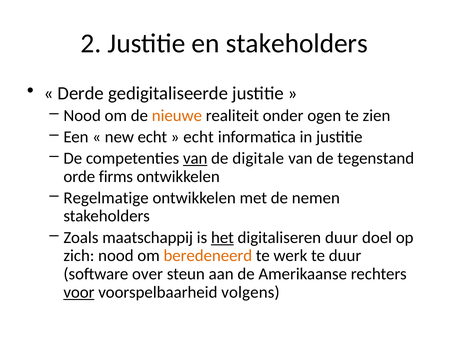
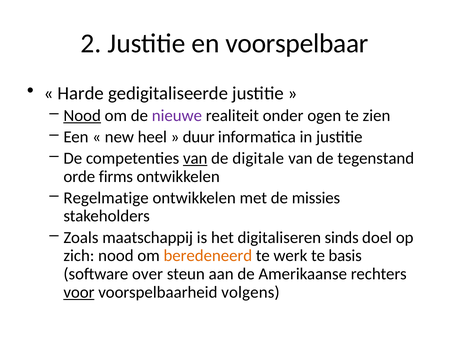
en stakeholders: stakeholders -> voorspelbaar (297, 43)
Derde: Derde -> Harde (81, 93)
Nood underline: none -> present (82, 115)
nieuwe colour: orange -> purple (177, 115)
new echt: echt -> heel (152, 137)
echt: echt -> duur (199, 137)
nemen: nemen -> missies (316, 198)
het underline: present -> none (222, 237)
digitaliseren duur: duur -> sinds (342, 237)
te duur: duur -> basis (345, 255)
